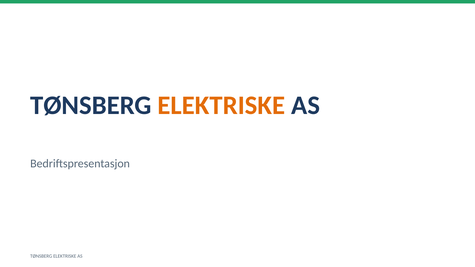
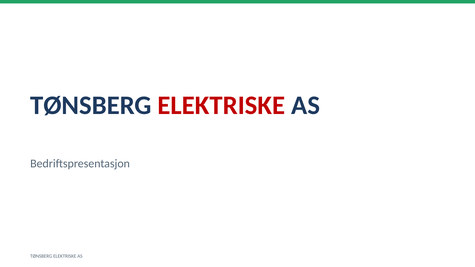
ELEKTRISKE colour: orange -> red (221, 105)
